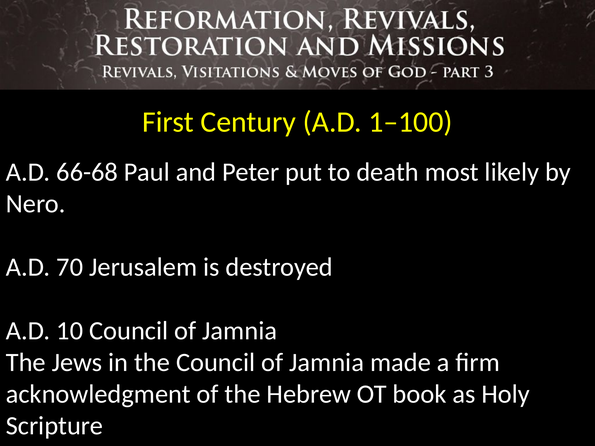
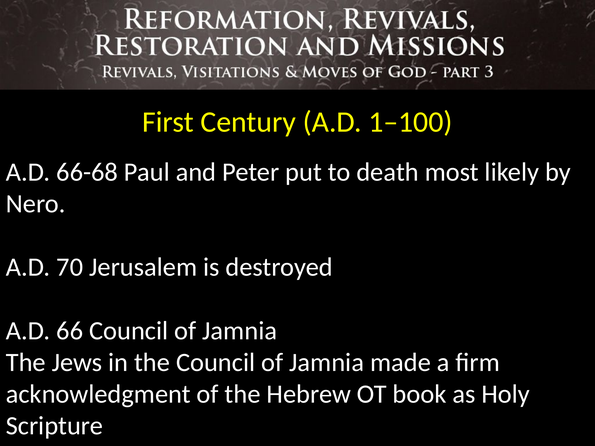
10: 10 -> 66 (70, 331)
